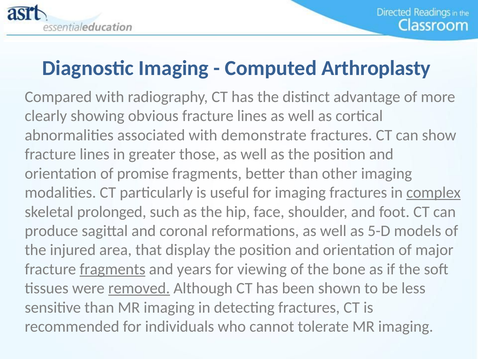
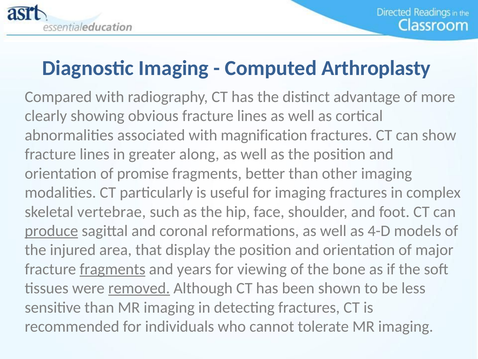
demonstrate: demonstrate -> magnification (264, 135)
those: those -> along (199, 154)
complex underline: present -> none (433, 192)
prolonged: prolonged -> vertebrae (112, 211)
produce underline: none -> present (51, 231)
5-D: 5-D -> 4-D (379, 231)
